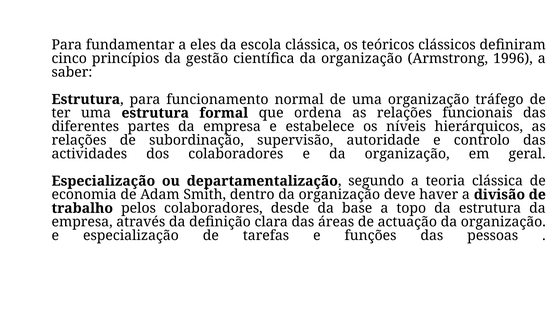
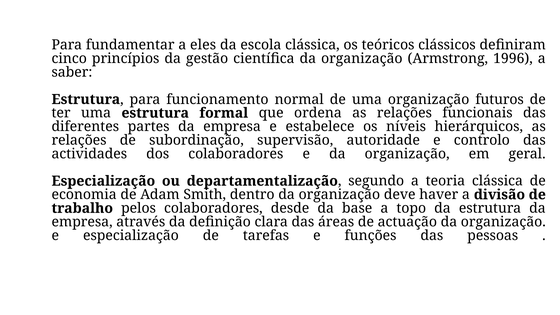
tráfego: tráfego -> futuros (500, 99)
